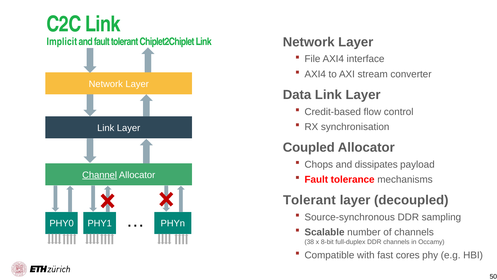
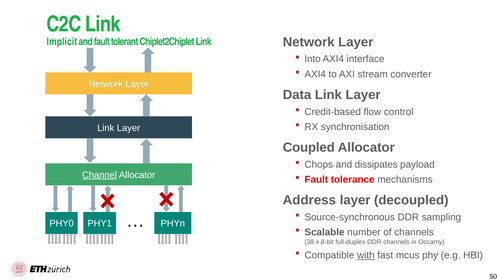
File: File -> Into (313, 59)
Tolerant: Tolerant -> Address (309, 200)
with underline: none -> present (366, 255)
cores: cores -> mcus (408, 255)
